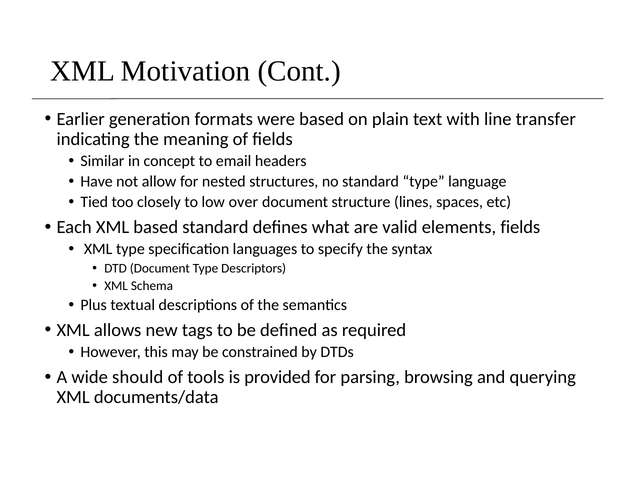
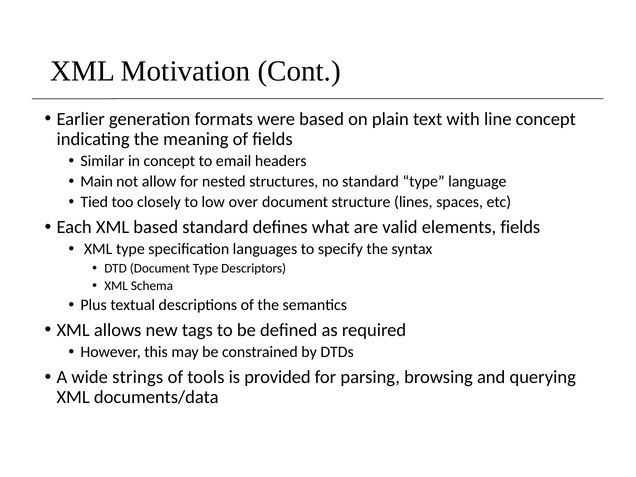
line transfer: transfer -> concept (546, 119)
Have: Have -> Main (97, 182)
should: should -> strings (138, 377)
